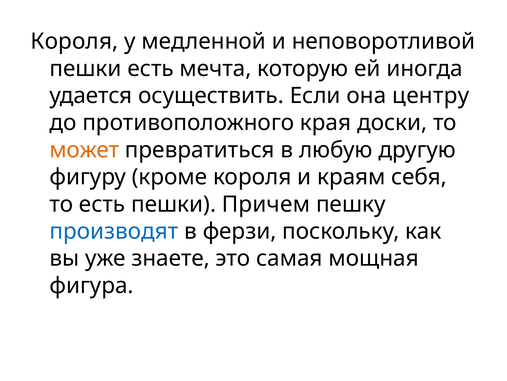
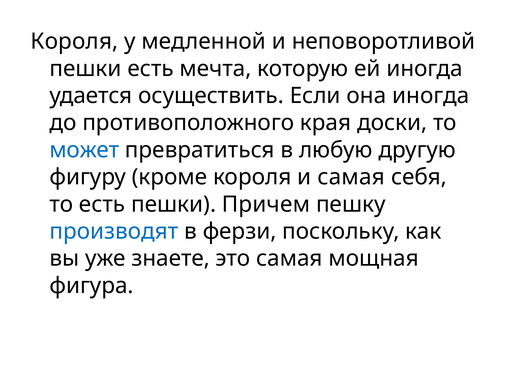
она центру: центру -> иногда (431, 96)
может colour: orange -> blue (84, 150)
и краям: краям -> самая (351, 177)
